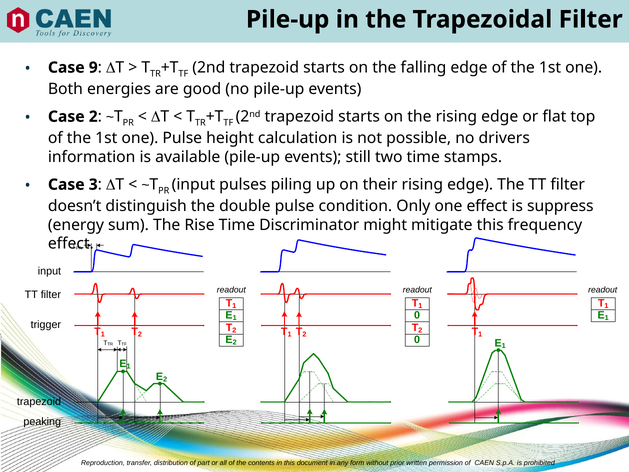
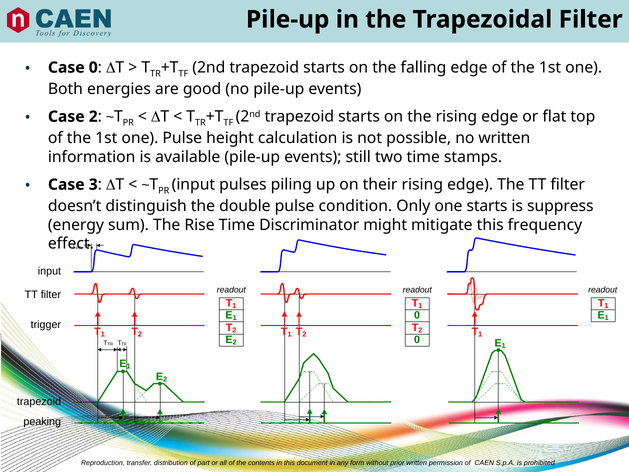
Case 9: 9 -> 0 (93, 67)
no drivers: drivers -> written (504, 138)
one effect: effect -> starts (487, 206)
